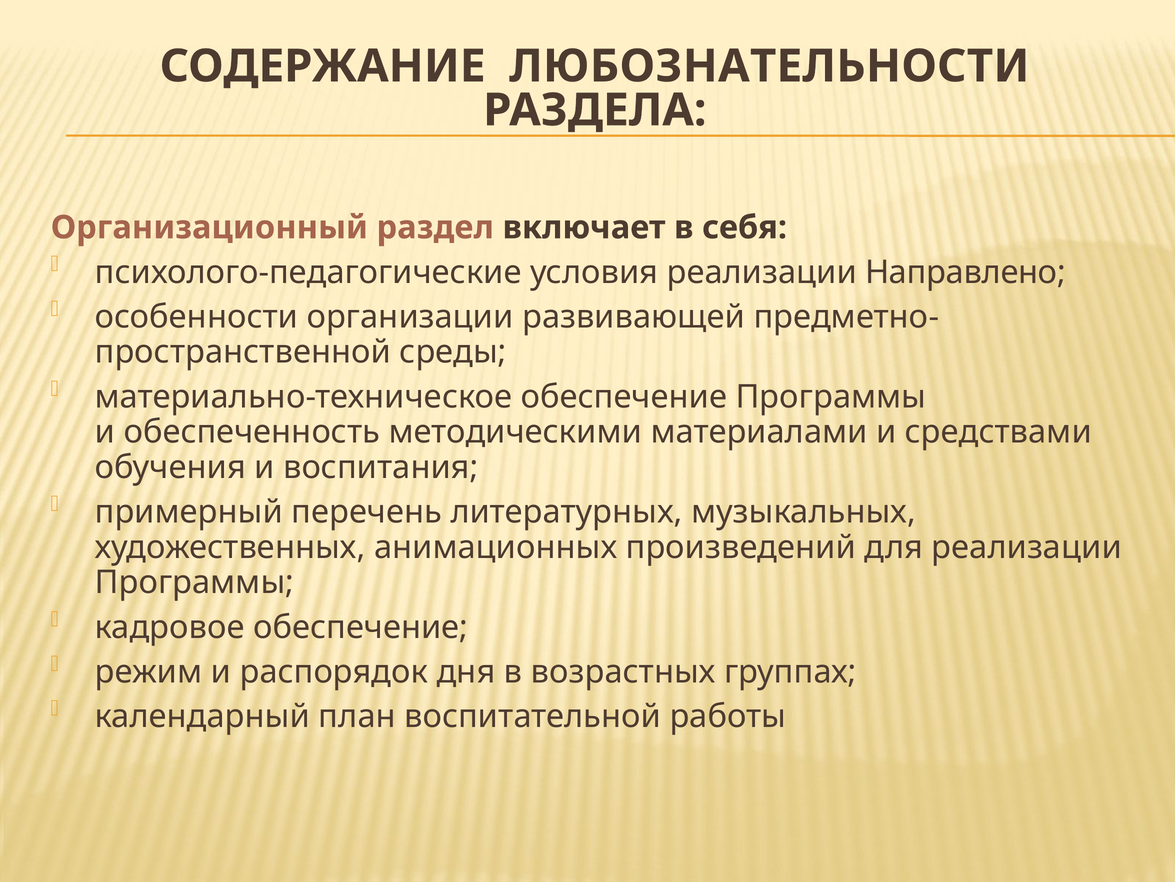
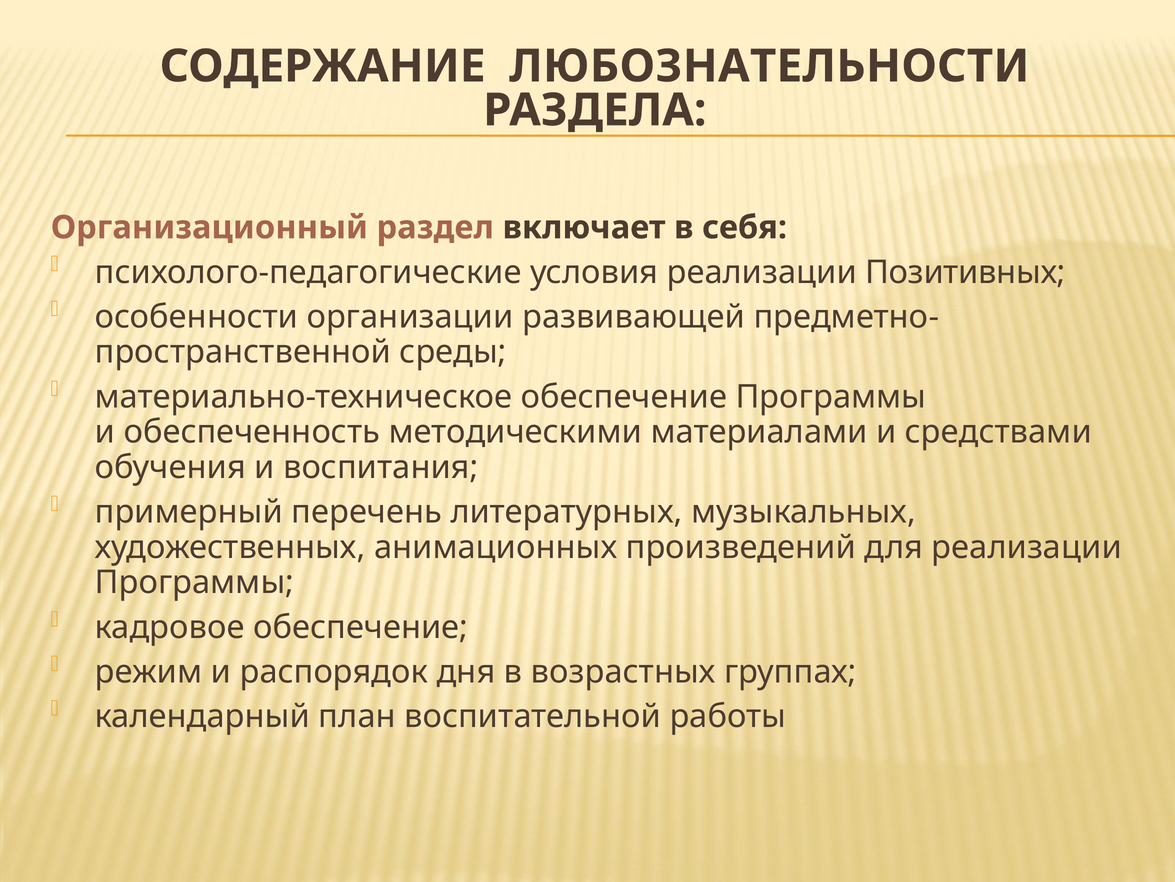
Направлено: Направлено -> Позитивных (965, 272)
